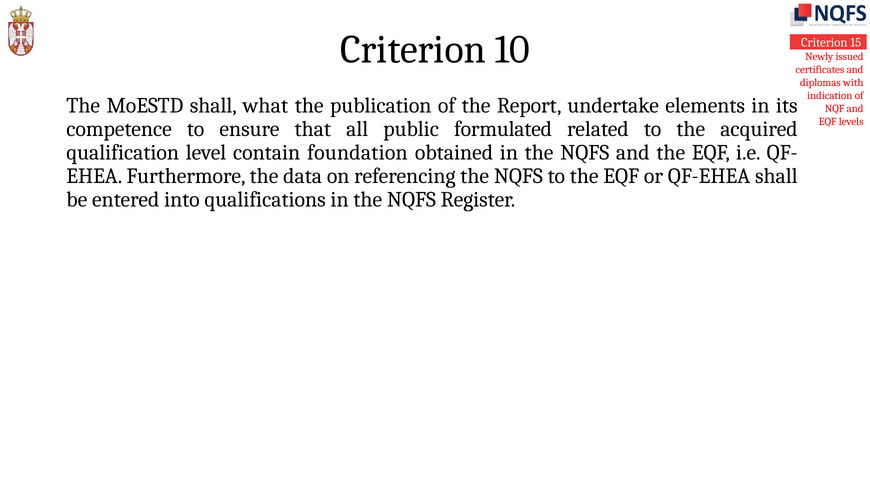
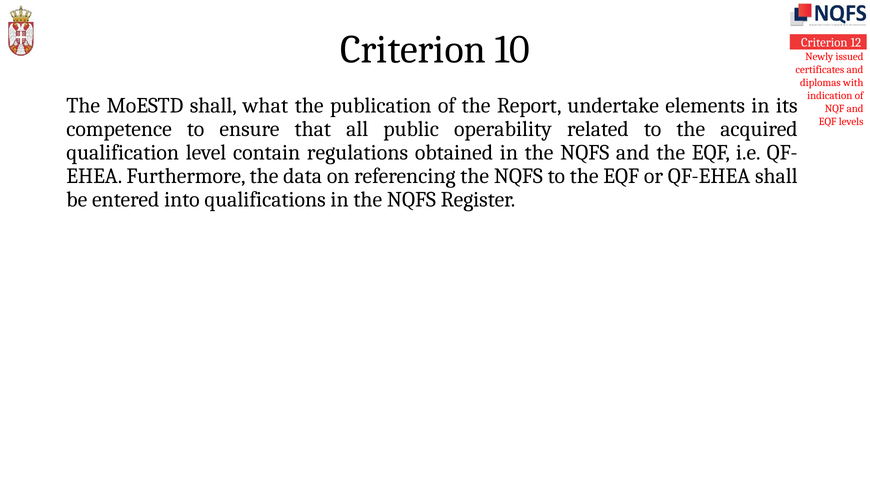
15: 15 -> 12 (856, 43)
formulated: formulated -> operability (503, 129)
foundation: foundation -> regulations (358, 153)
